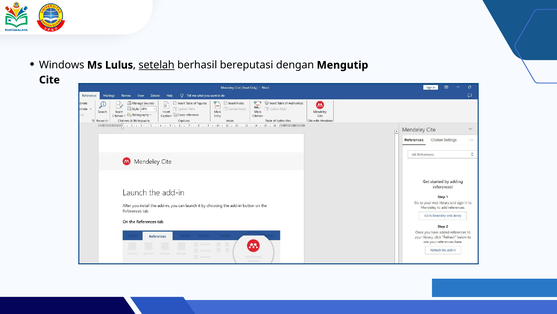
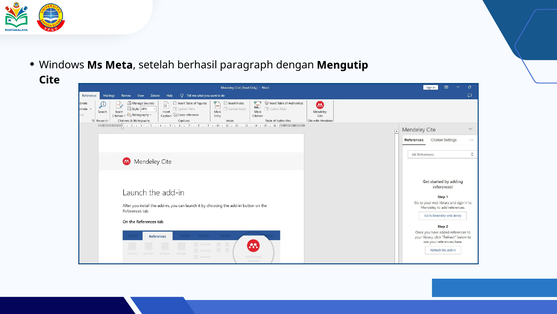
Lulus: Lulus -> Meta (119, 65)
setelah underline: present -> none (157, 65)
bereputasi: bereputasi -> paragraph (247, 65)
